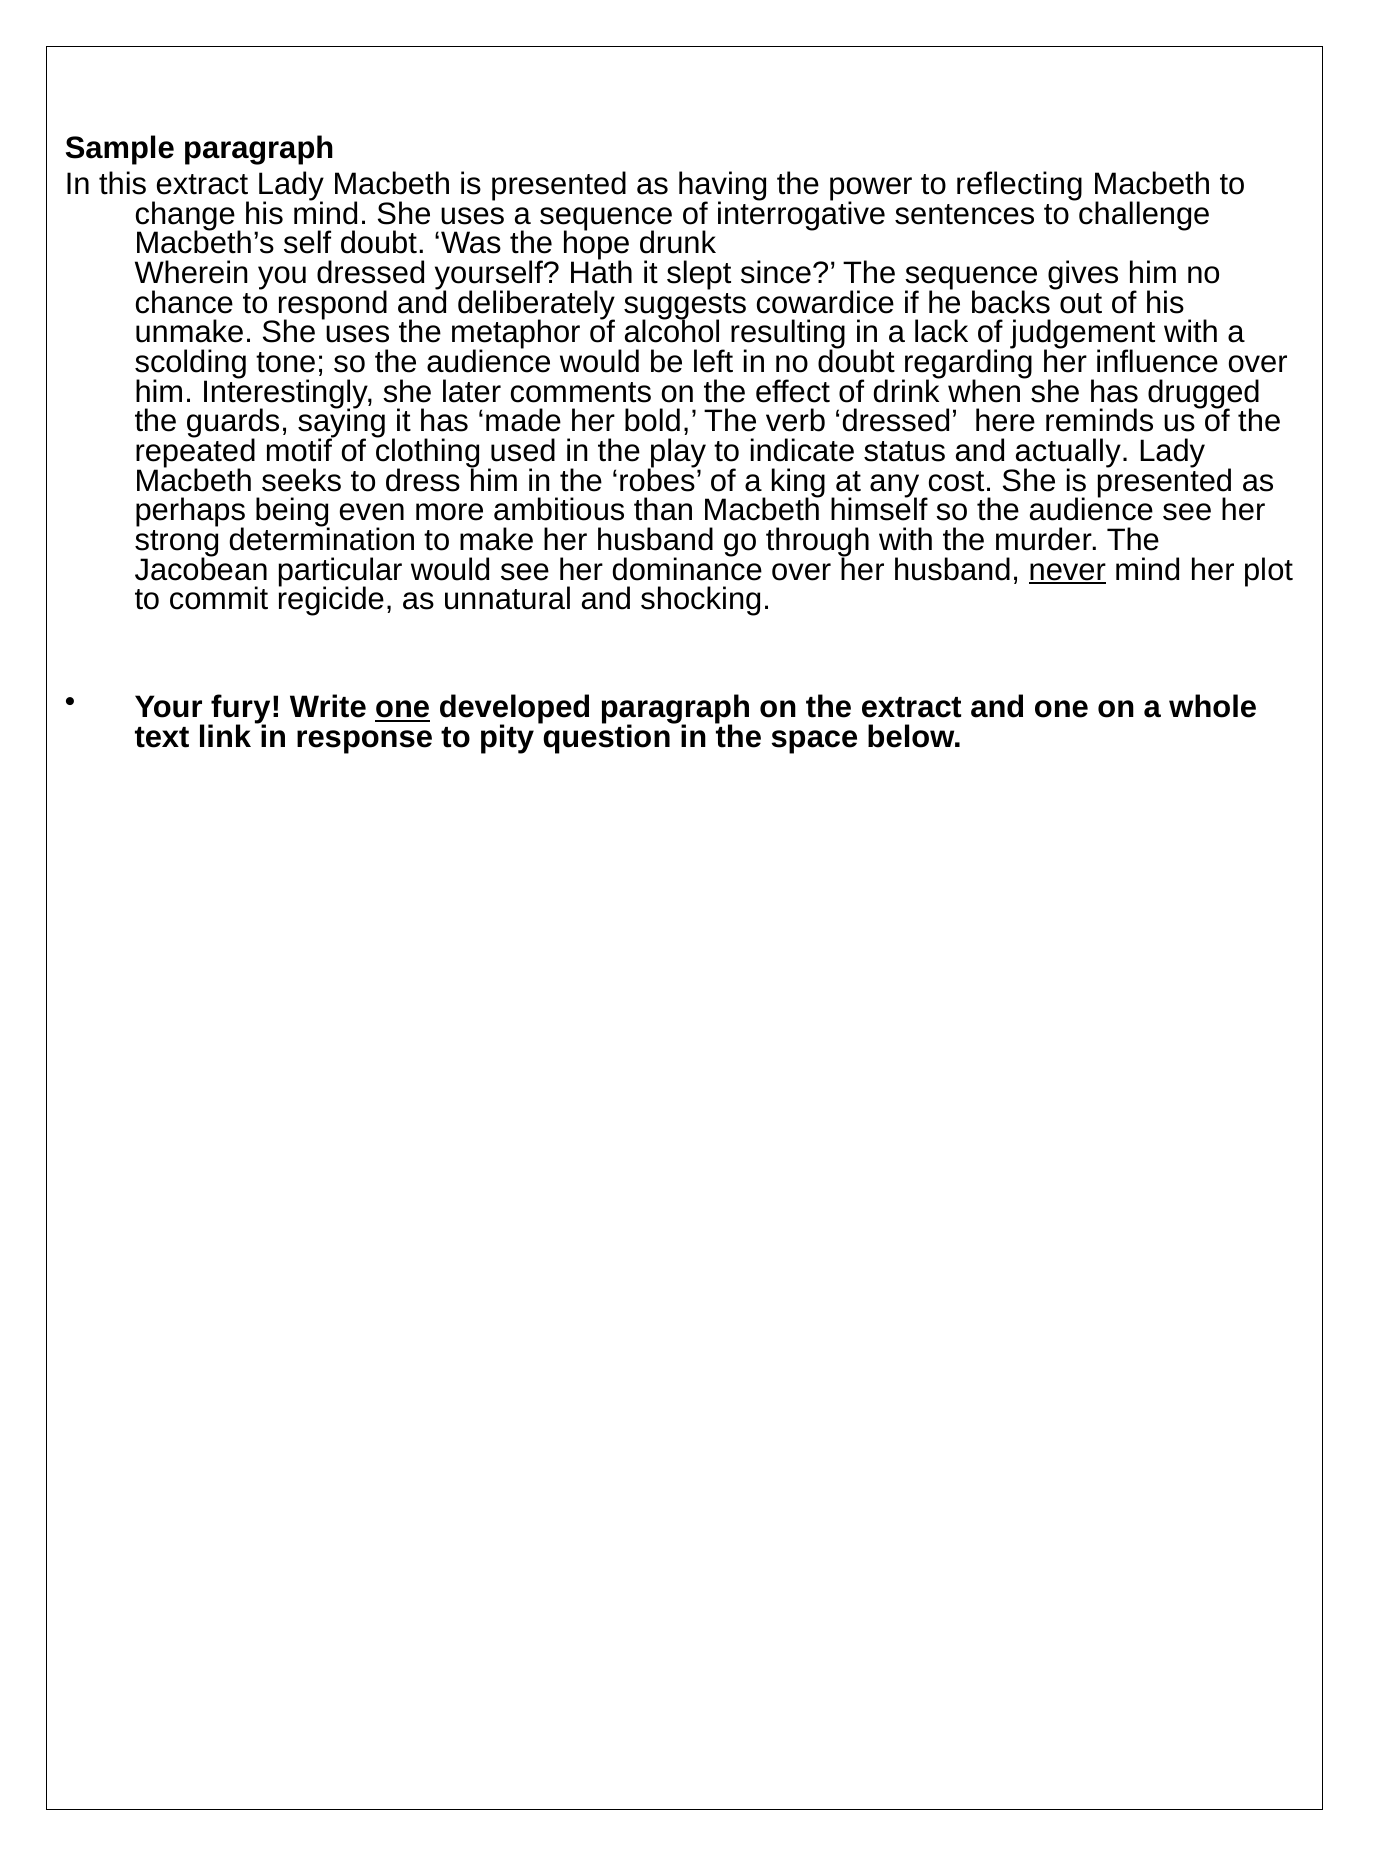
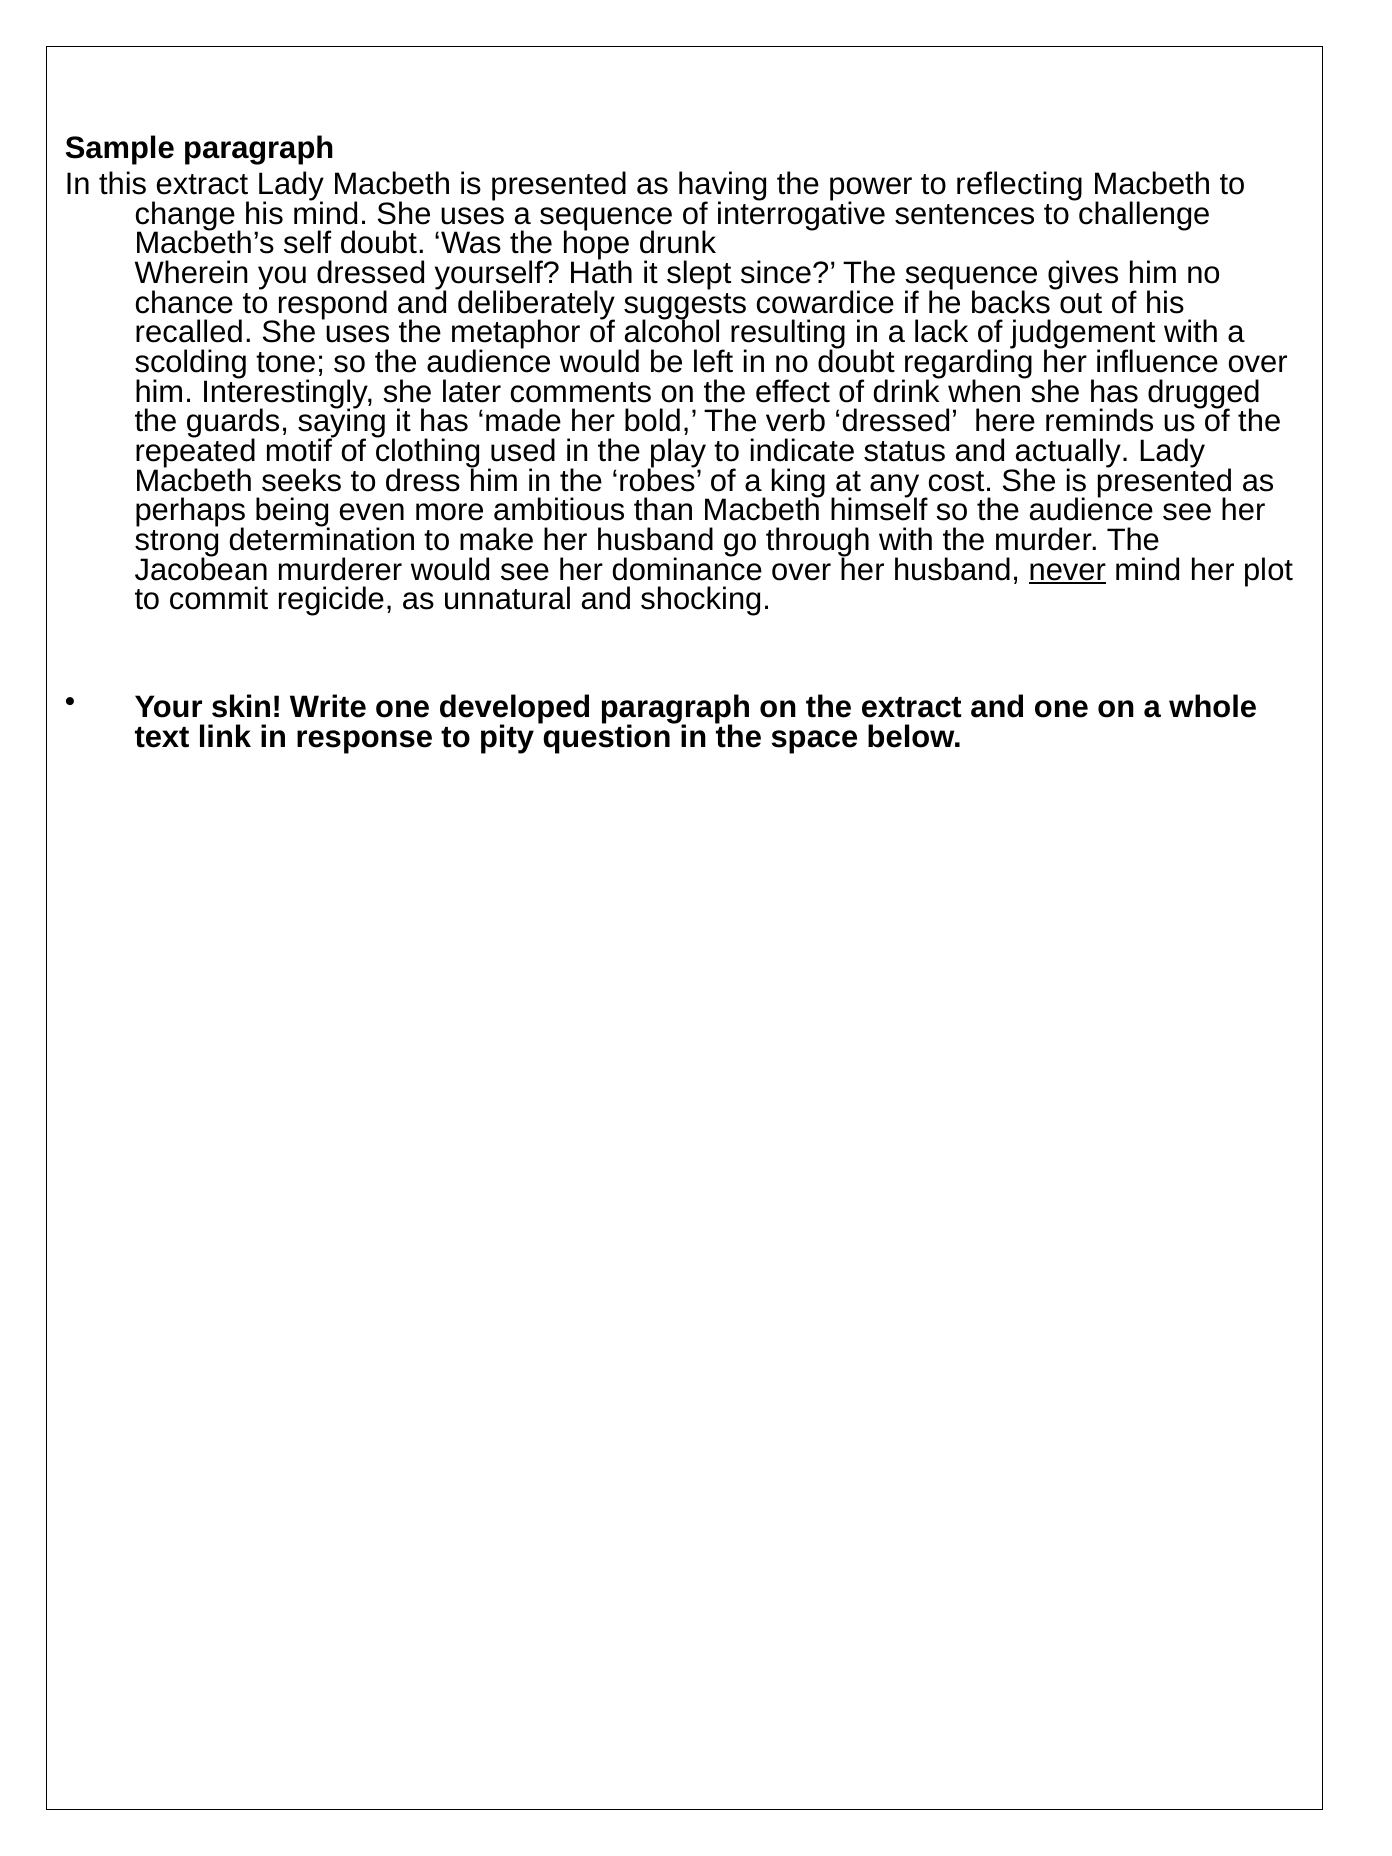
unmake: unmake -> recalled (194, 333)
particular: particular -> murderer (340, 570)
fury: fury -> skin (246, 707)
one underline: present -> none (403, 707)
